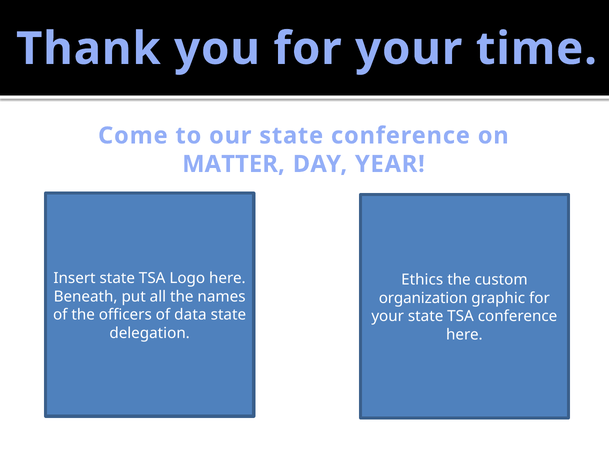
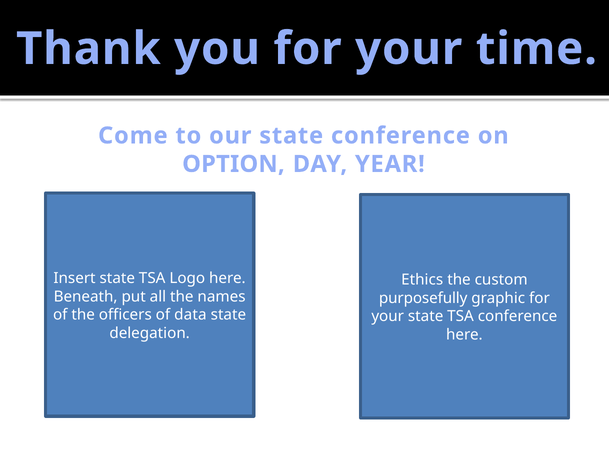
MATTER: MATTER -> OPTION (233, 164)
organization: organization -> purposefully (423, 298)
